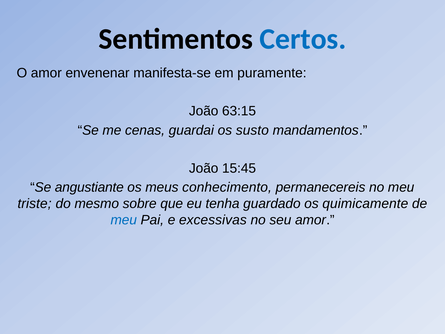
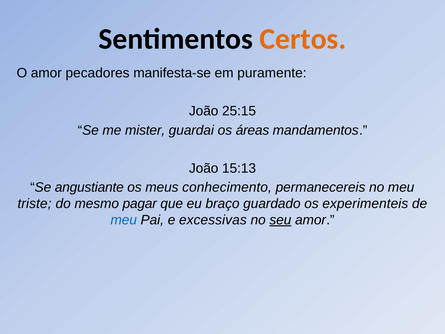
Certos colour: blue -> orange (303, 39)
envenenar: envenenar -> pecadores (98, 73)
63:15: 63:15 -> 25:15 (239, 111)
cenas: cenas -> mister (145, 130)
susto: susto -> áreas (252, 130)
15:45: 15:45 -> 15:13 (239, 168)
sobre: sobre -> pagar (140, 204)
tenha: tenha -> braço (223, 204)
quimicamente: quimicamente -> experimenteis (365, 204)
seu underline: none -> present (280, 220)
